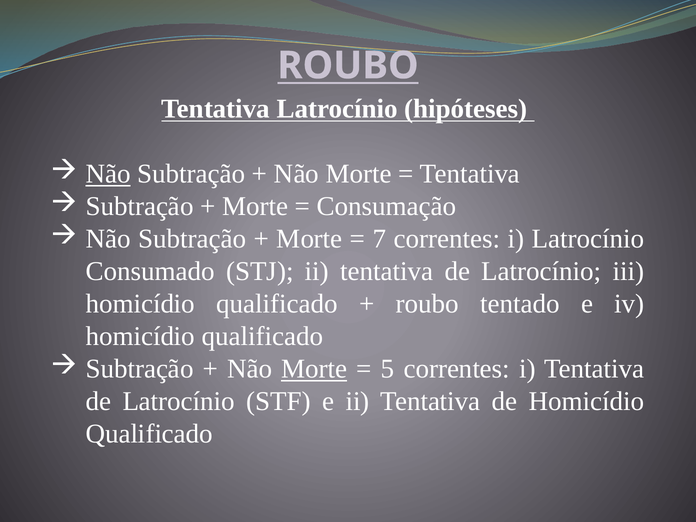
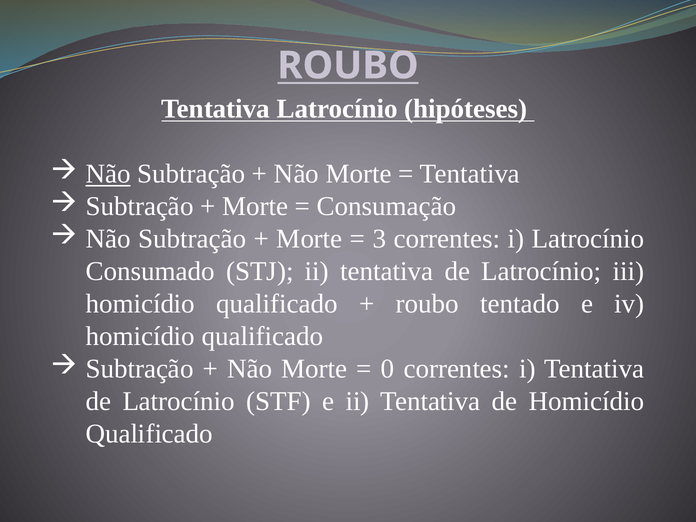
7: 7 -> 3 (380, 239)
Morte underline: present -> none (314, 369)
5: 5 -> 0 (388, 369)
